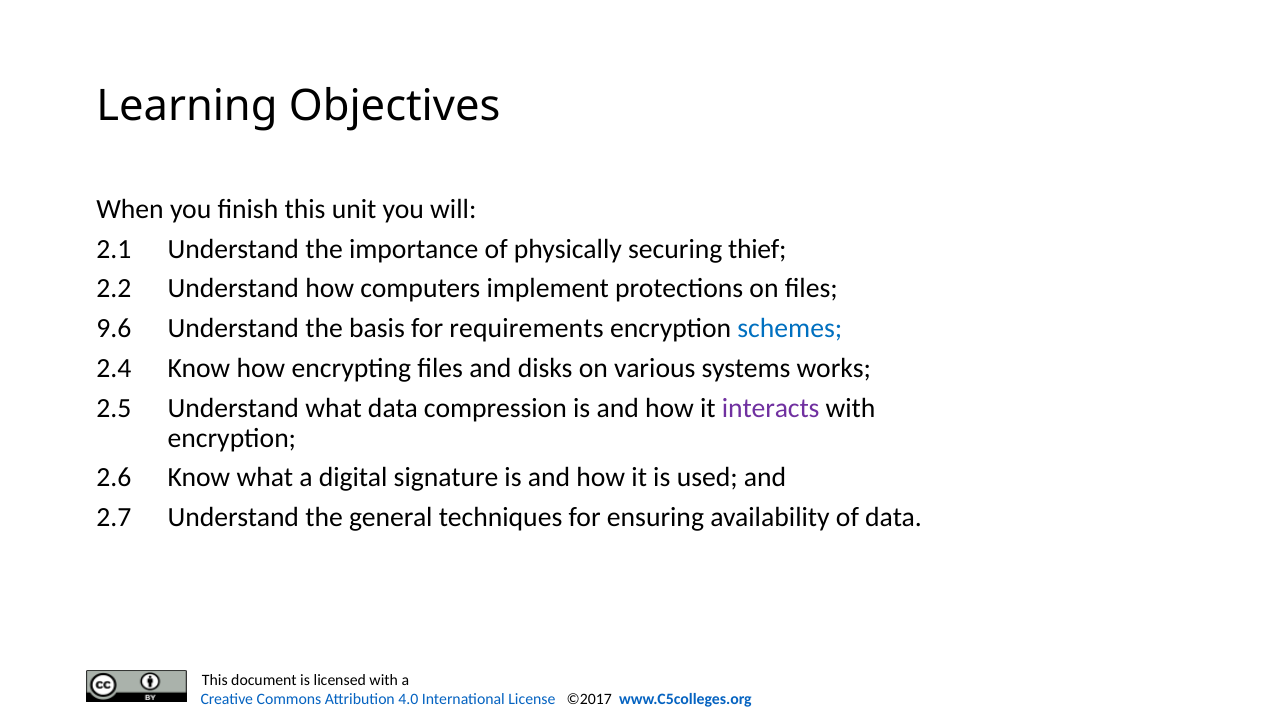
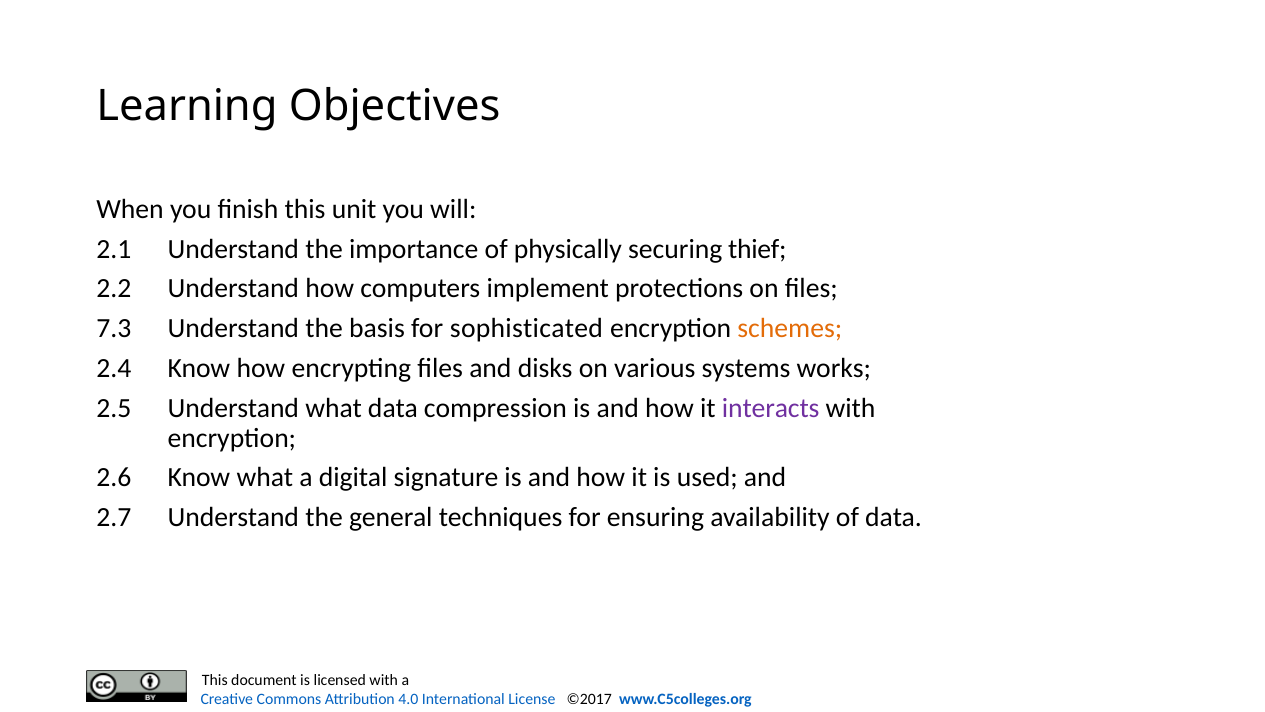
9.6: 9.6 -> 7.3 (114, 328)
requirements: requirements -> sophisticated (526, 328)
schemes colour: blue -> orange (790, 328)
